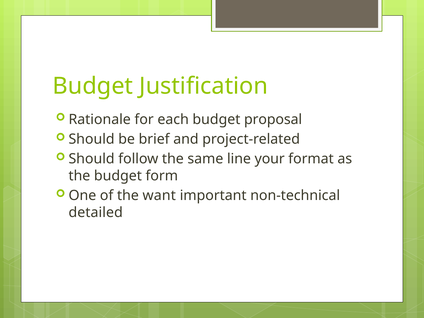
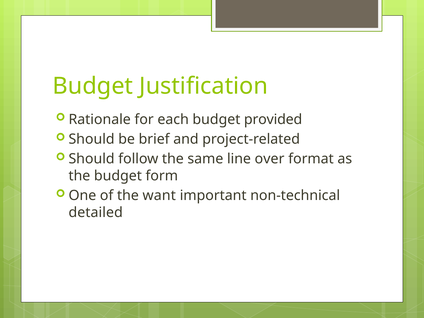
proposal: proposal -> provided (273, 119)
your: your -> over (270, 159)
